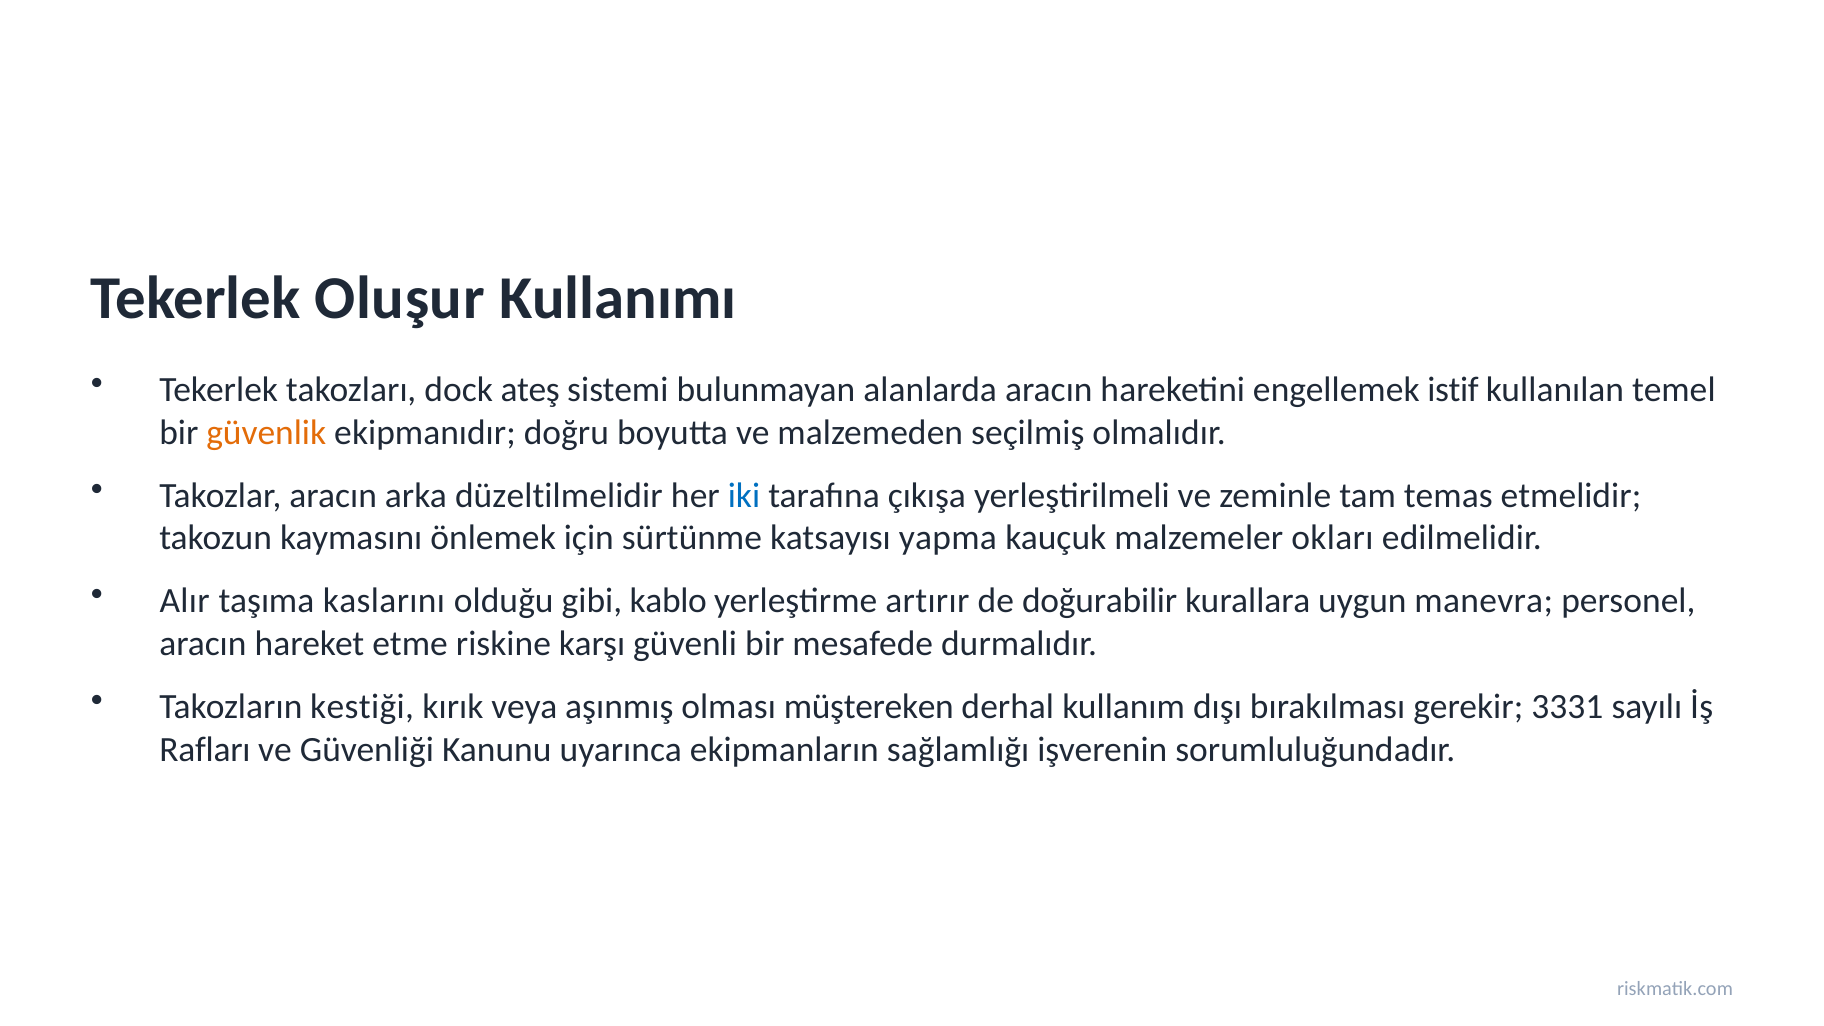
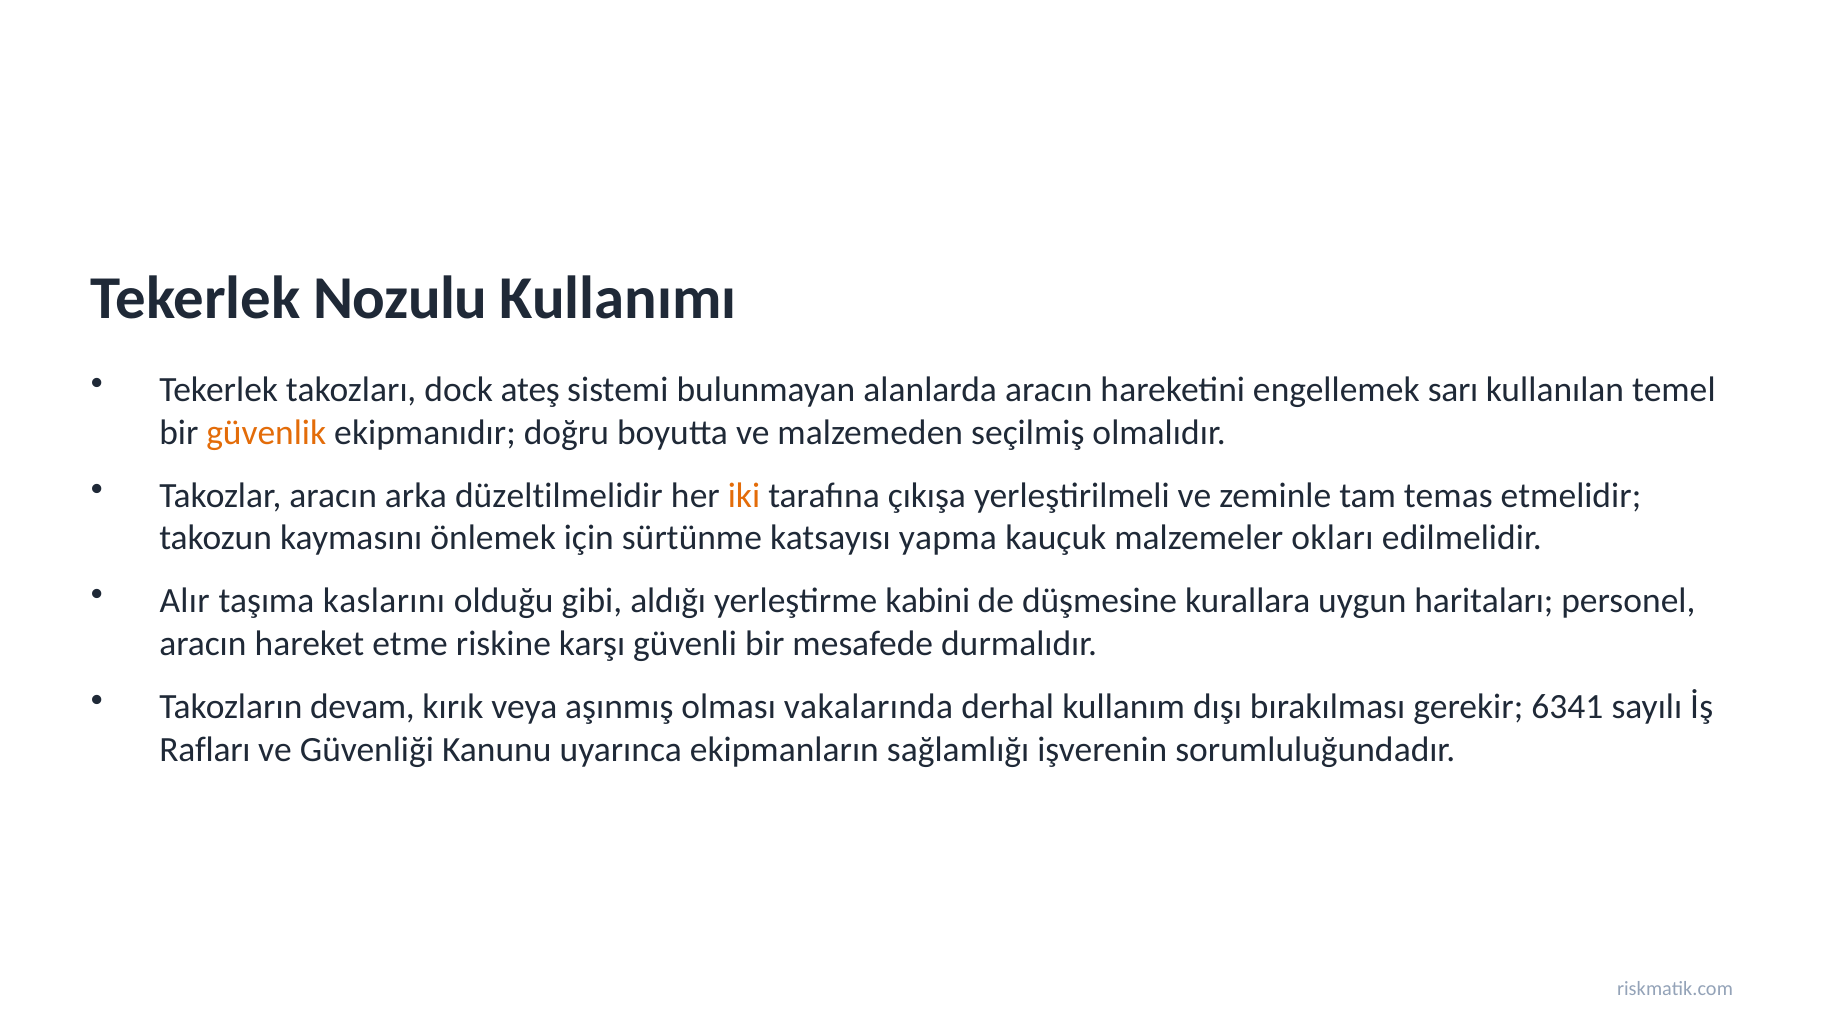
Oluşur: Oluşur -> Nozulu (400, 298)
istif: istif -> sarı (1453, 390)
iki colour: blue -> orange (744, 496)
kablo: kablo -> aldığı (668, 601)
artırır: artırır -> kabini (928, 601)
doğurabilir: doğurabilir -> düşmesine (1100, 601)
manevra: manevra -> haritaları (1484, 601)
kestiği: kestiği -> devam (362, 707)
müştereken: müştereken -> vakalarında (869, 707)
3331: 3331 -> 6341 (1567, 707)
